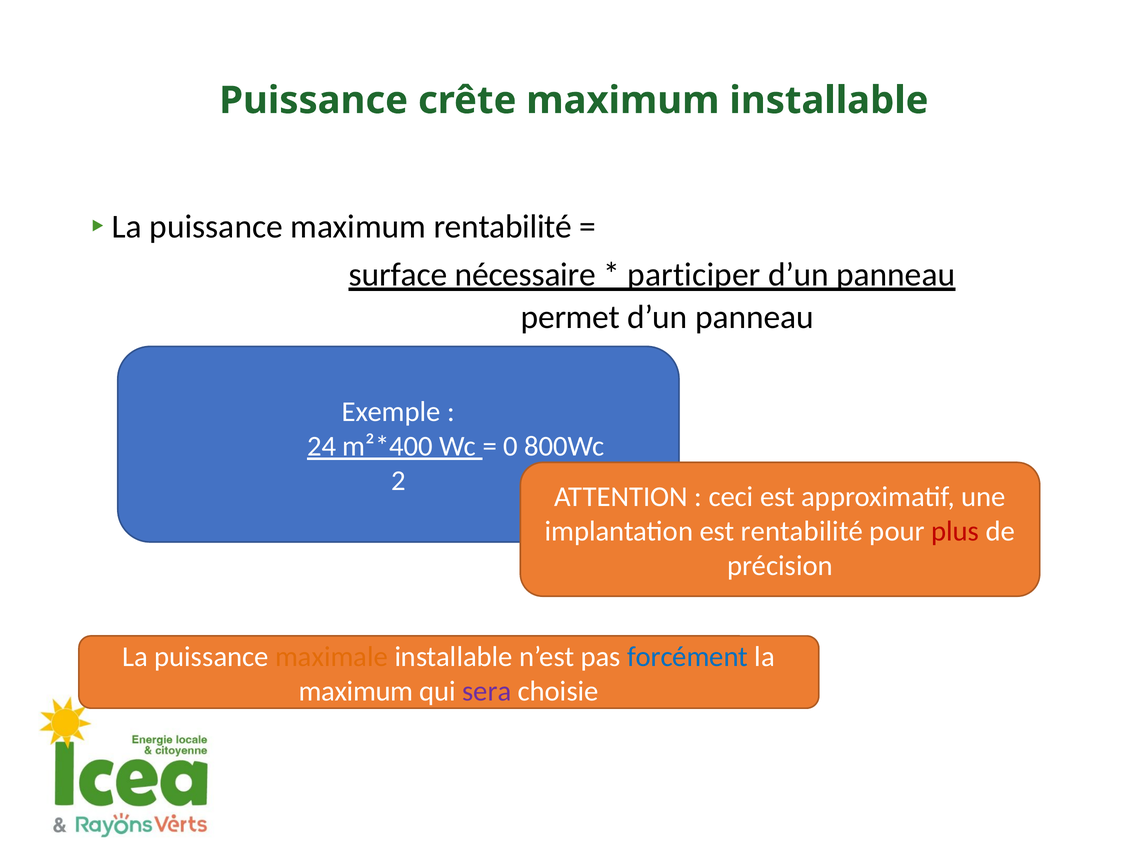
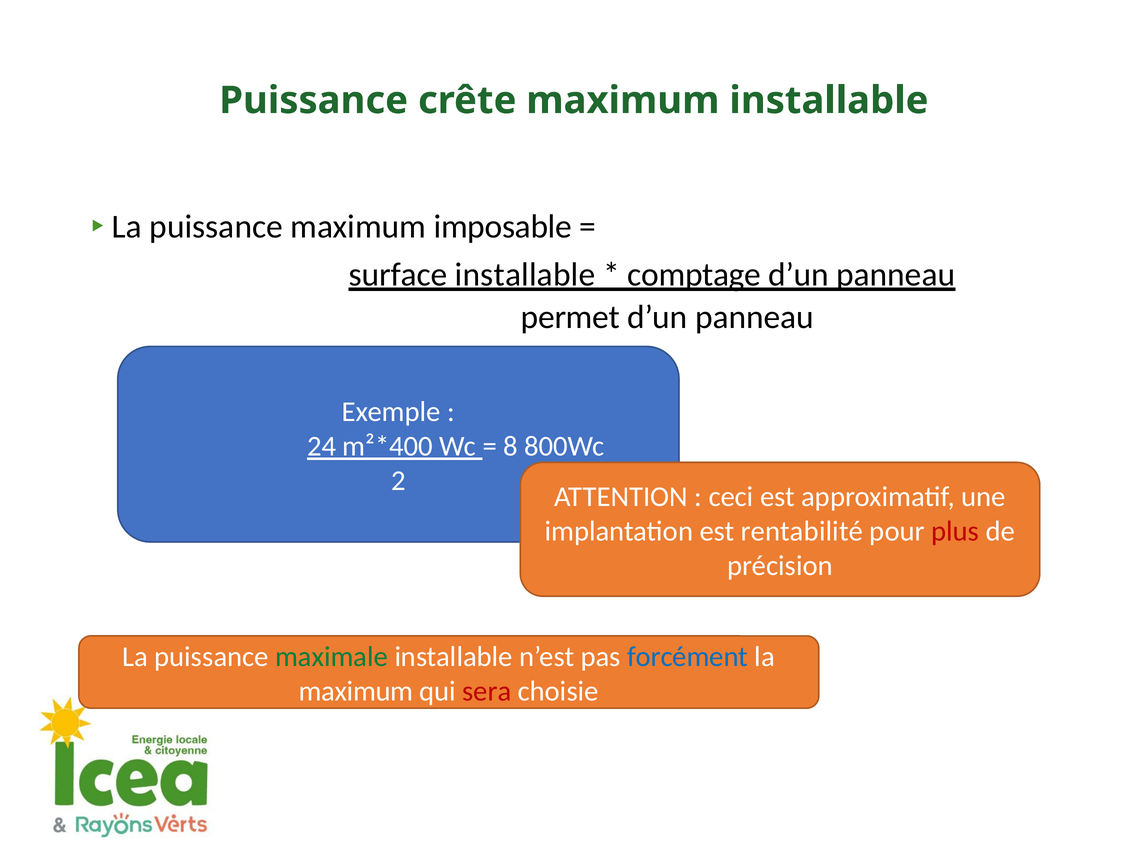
maximum rentabilité: rentabilité -> imposable (503, 227)
surface nécessaire: nécessaire -> installable (525, 275)
participer: participer -> comptage (694, 275)
0: 0 -> 8 (510, 446)
maximale colour: orange -> green (332, 657)
sera colour: purple -> red (487, 691)
